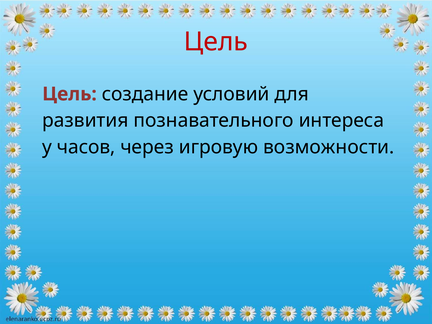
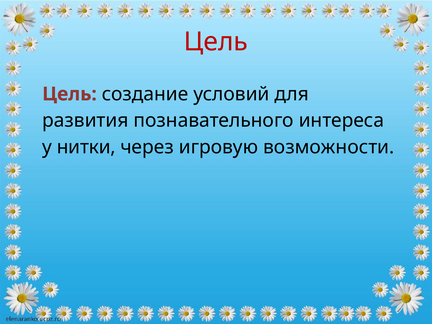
часов: часов -> нитки (86, 147)
